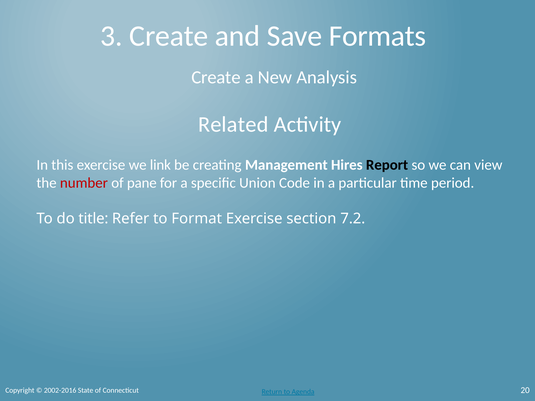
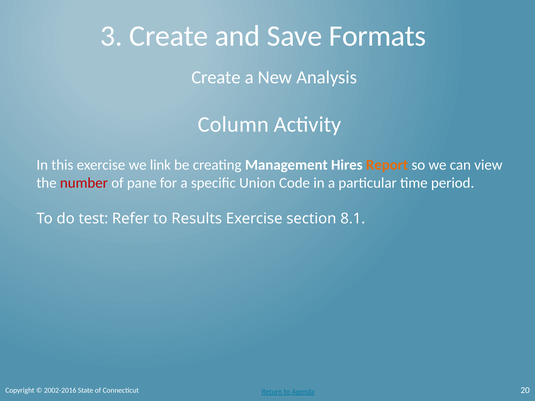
Related: Related -> Column (233, 125)
Report colour: black -> orange (387, 165)
title: title -> test (93, 219)
Format: Format -> Results (197, 219)
7.2: 7.2 -> 8.1 (353, 219)
